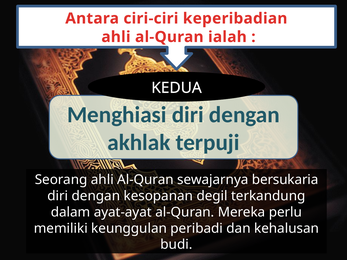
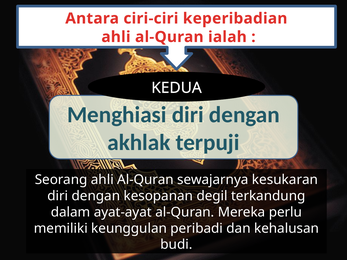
bersukaria: bersukaria -> kesukaran (285, 180)
